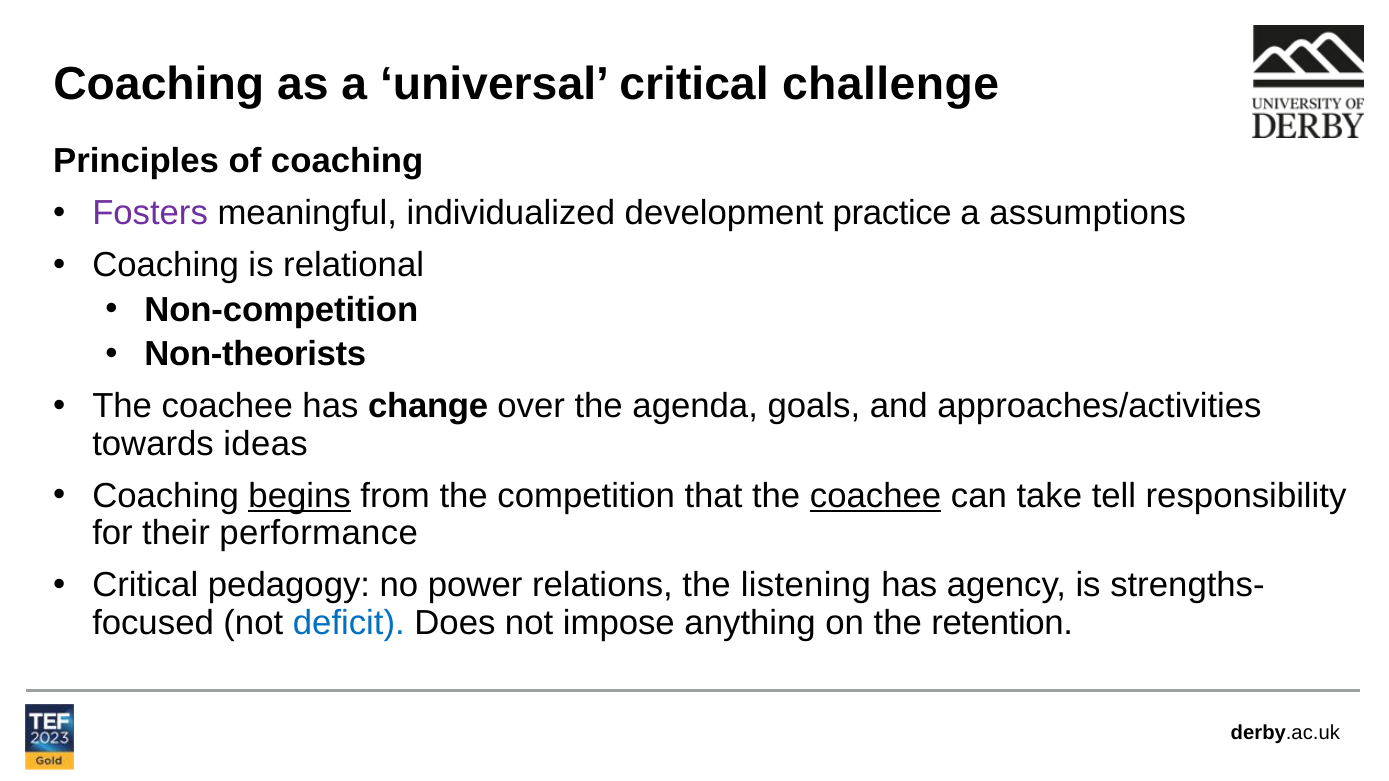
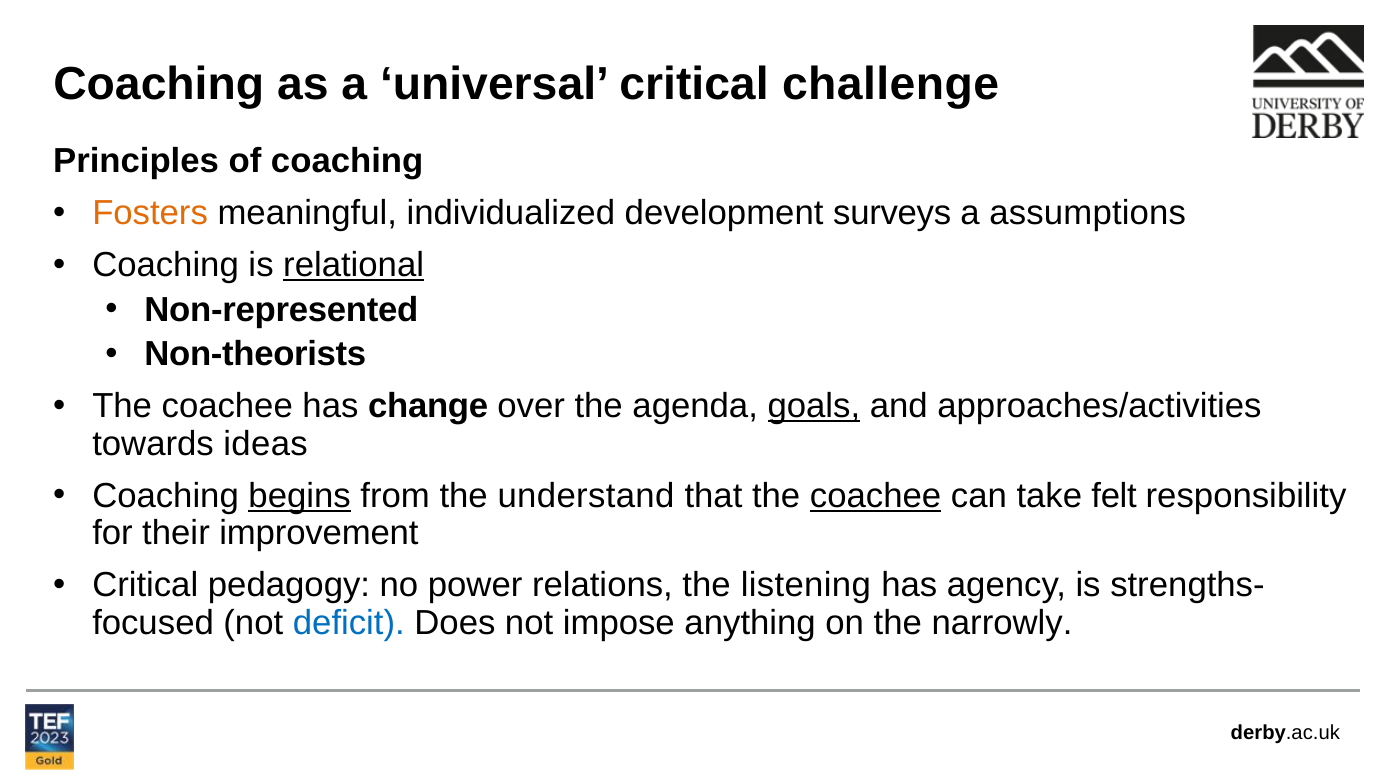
Fosters colour: purple -> orange (150, 213)
practice: practice -> surveys (892, 213)
relational underline: none -> present (354, 265)
Non-competition: Non-competition -> Non-represented (281, 310)
goals underline: none -> present (814, 406)
competition: competition -> understand (586, 496)
tell: tell -> felt (1114, 496)
performance: performance -> improvement (319, 533)
retention: retention -> narrowly (1002, 623)
